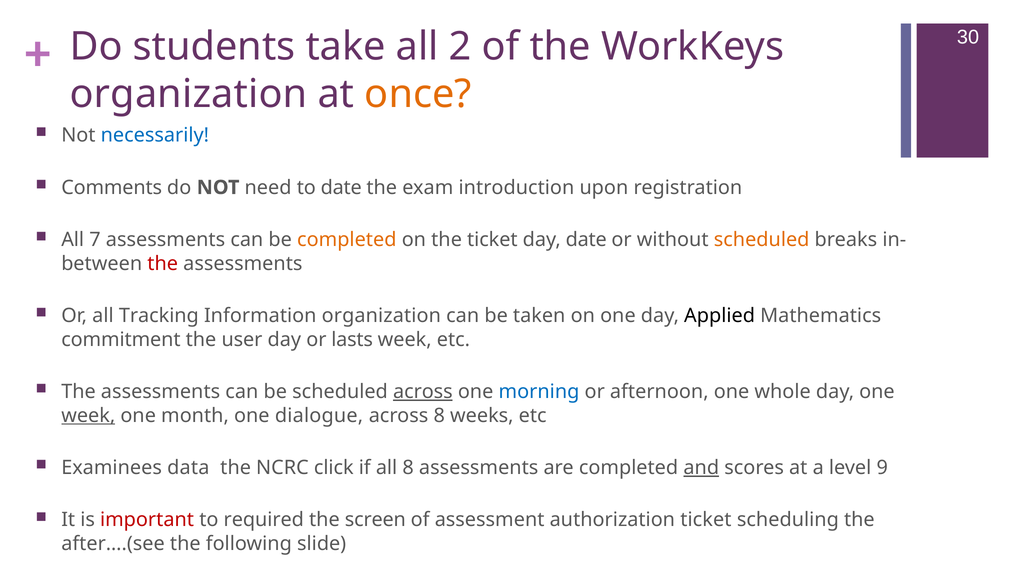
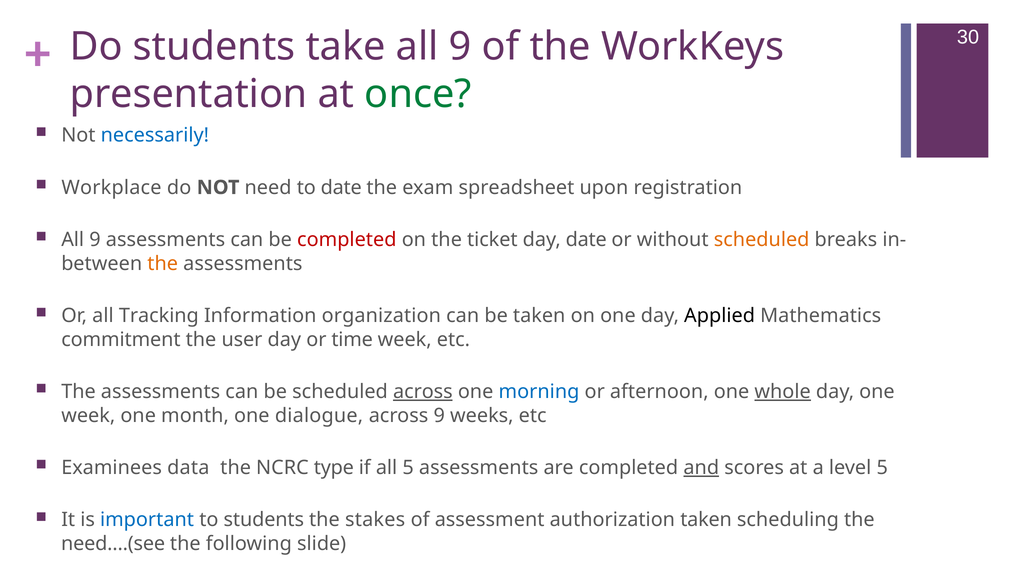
take all 2: 2 -> 9 (460, 47)
organization: organization -> presentation (189, 94)
once colour: orange -> green (418, 94)
Comments: Comments -> Workplace (111, 188)
introduction: introduction -> spreadsheet (516, 188)
7: 7 -> 9 (95, 240)
completed colour: orange -> red (347, 240)
the colour: red -> orange (163, 264)
lasts: lasts -> time (352, 340)
whole underline: none -> present (783, 392)
week underline: present -> none (88, 416)
across 8: 8 -> 9 (439, 416)
click: click -> type (334, 468)
all 8: 8 -> 5 (408, 468)
level 9: 9 -> 5 (882, 468)
important colour: red -> blue (147, 520)
to required: required -> students (264, 520)
screen: screen -> stakes (375, 520)
authorization ticket: ticket -> taken (706, 520)
after….(see: after….(see -> need….(see (113, 544)
